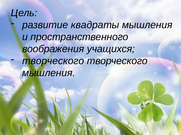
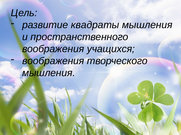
творческого: творческого -> воображения (53, 61)
